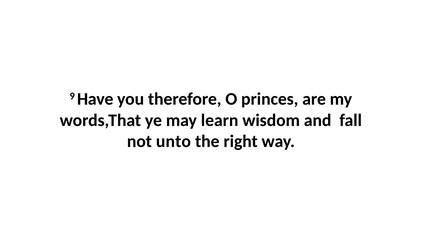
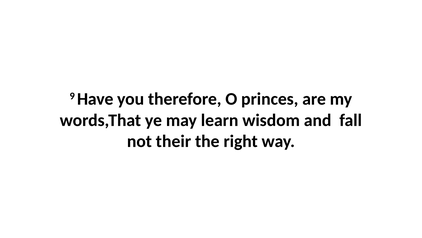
unto: unto -> their (173, 141)
